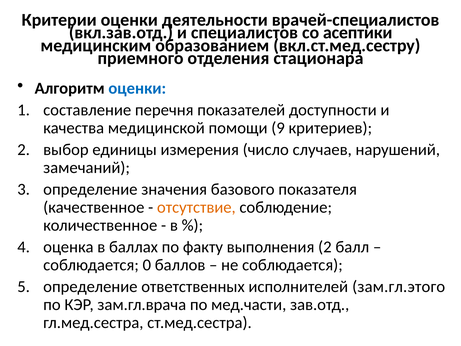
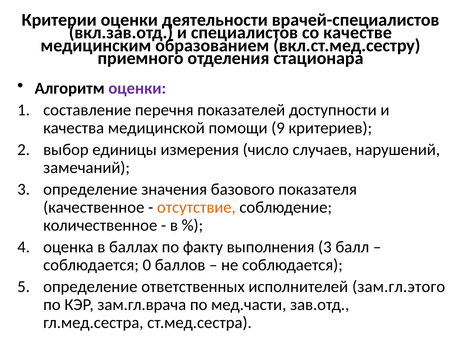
асептики: асептики -> качестве (358, 33)
оценки colour: blue -> purple (137, 88)
выполнения 2: 2 -> 3 (325, 247)
